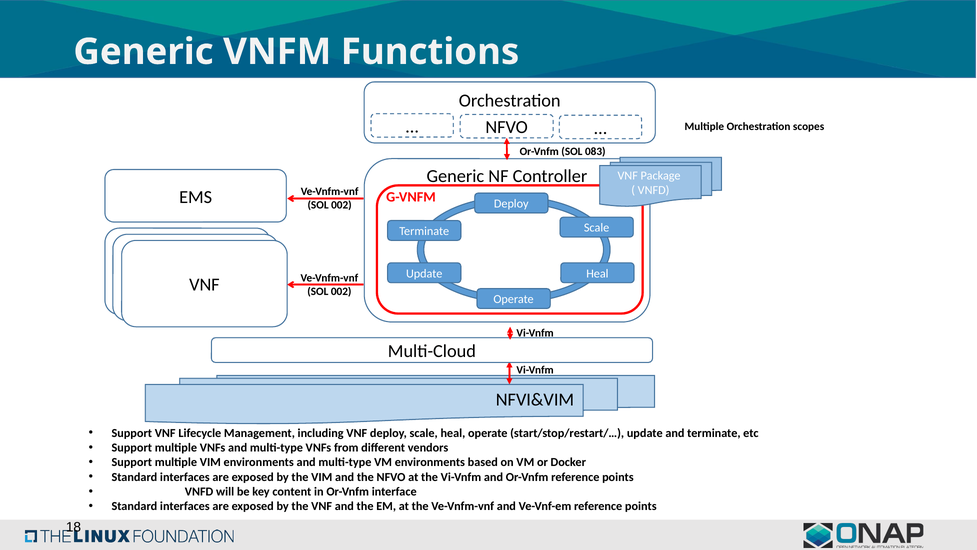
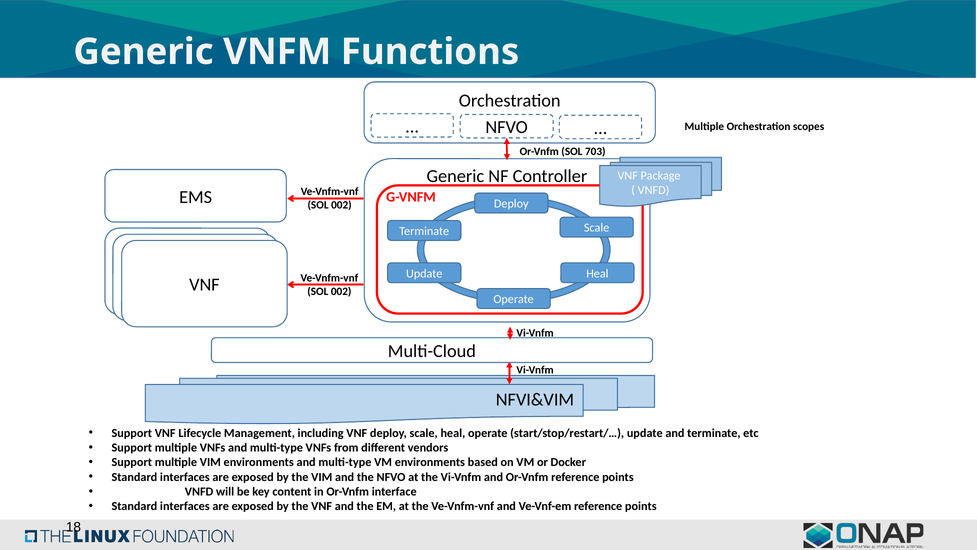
083: 083 -> 703 (595, 151)
